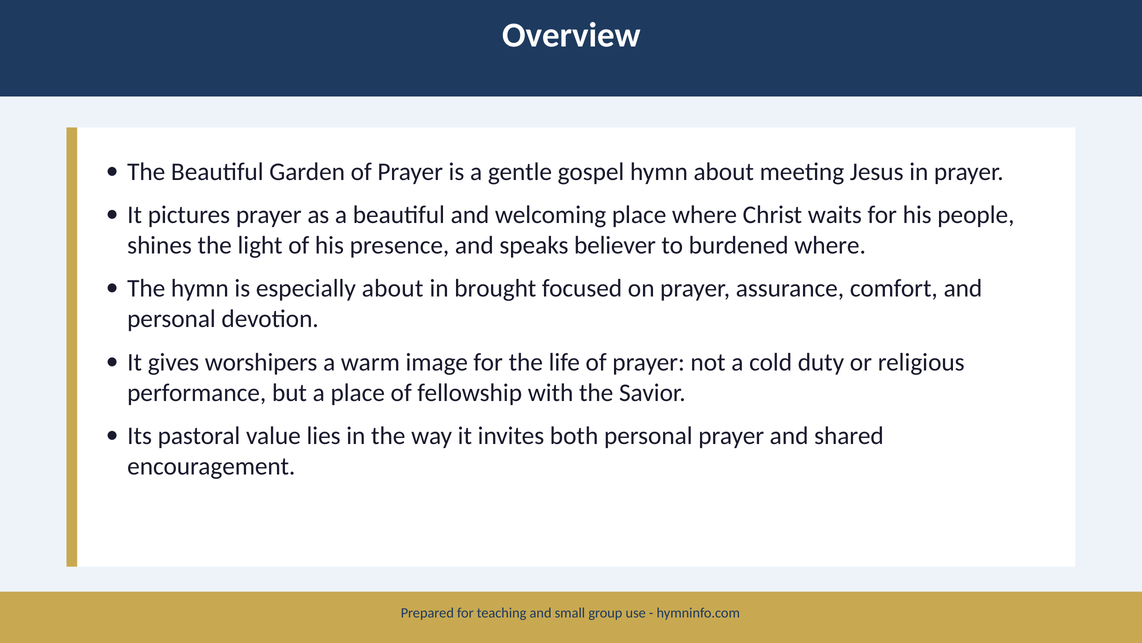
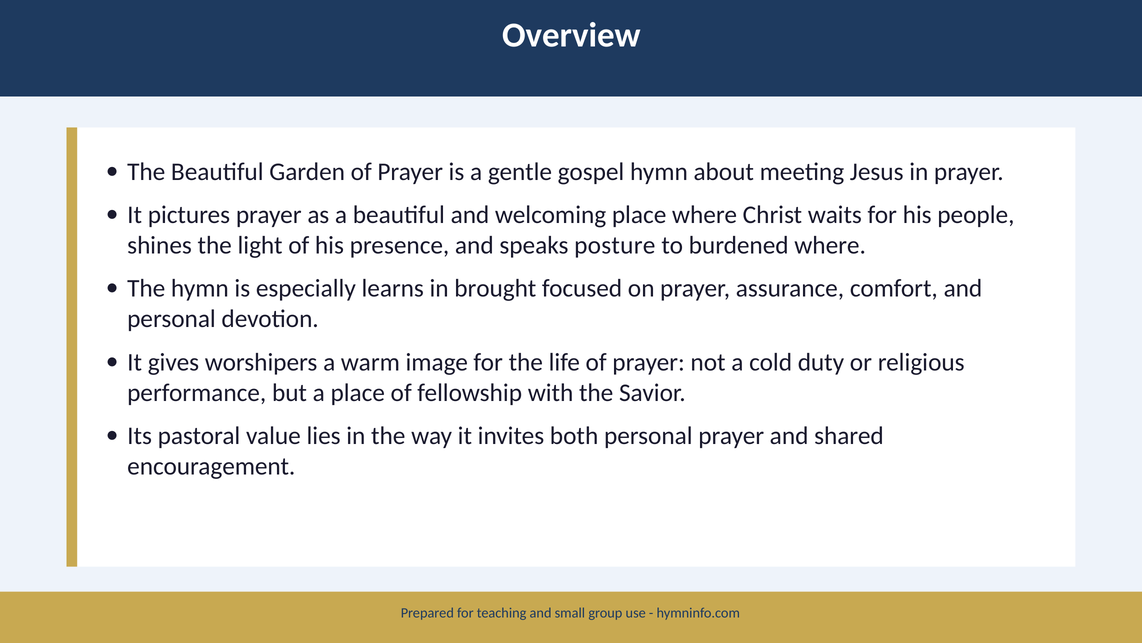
believer: believer -> posture (615, 245)
especially about: about -> learns (393, 288)
